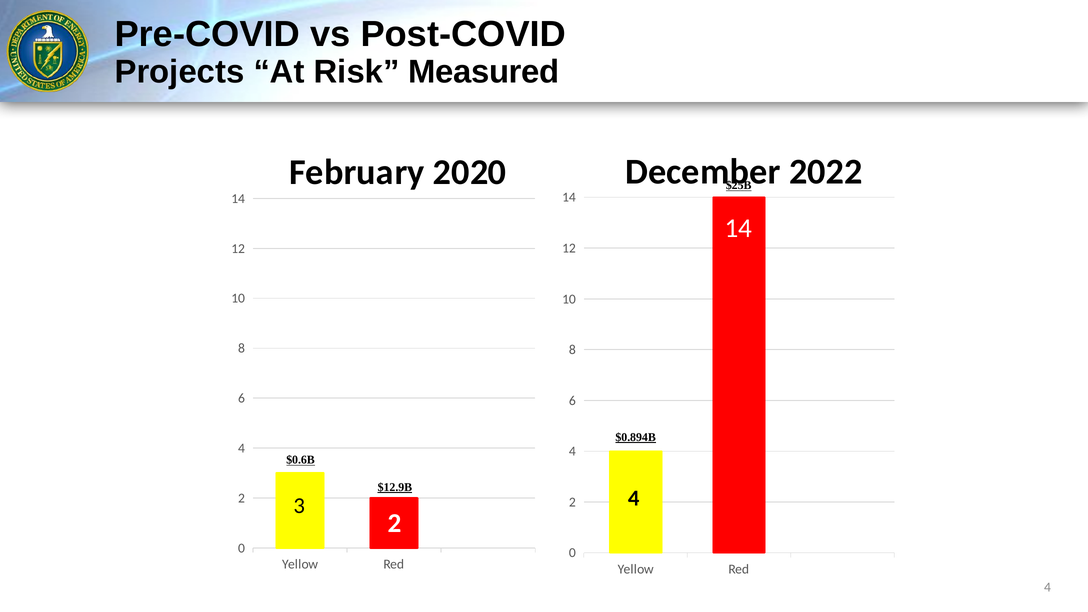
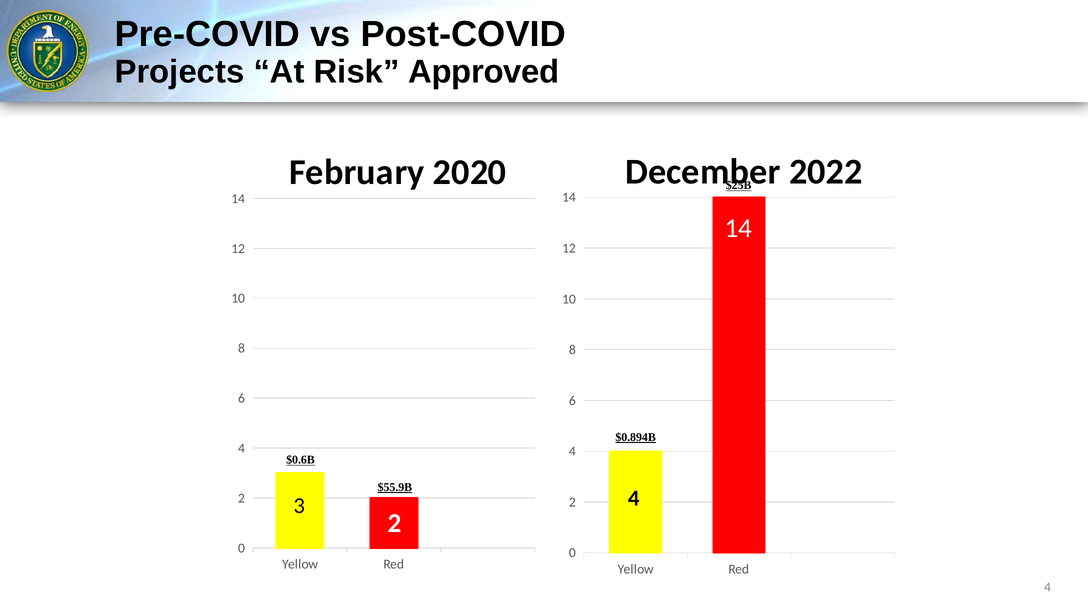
Measured: Measured -> Approved (484, 72)
$12.9B: $12.9B -> $55.9B (395, 487)
